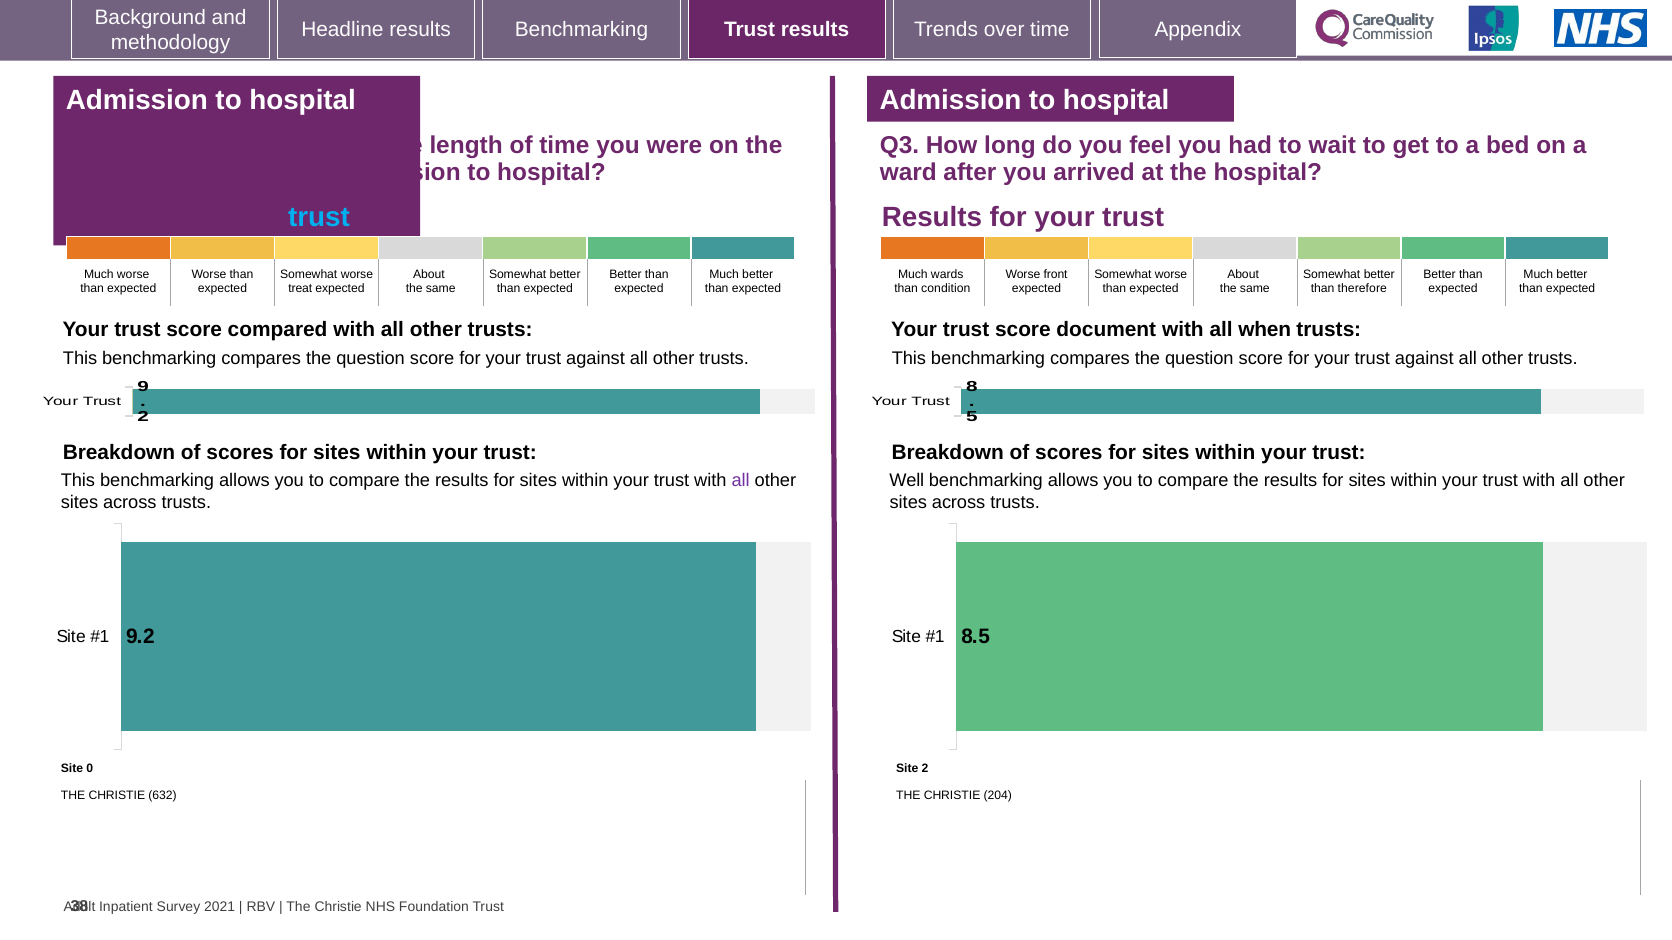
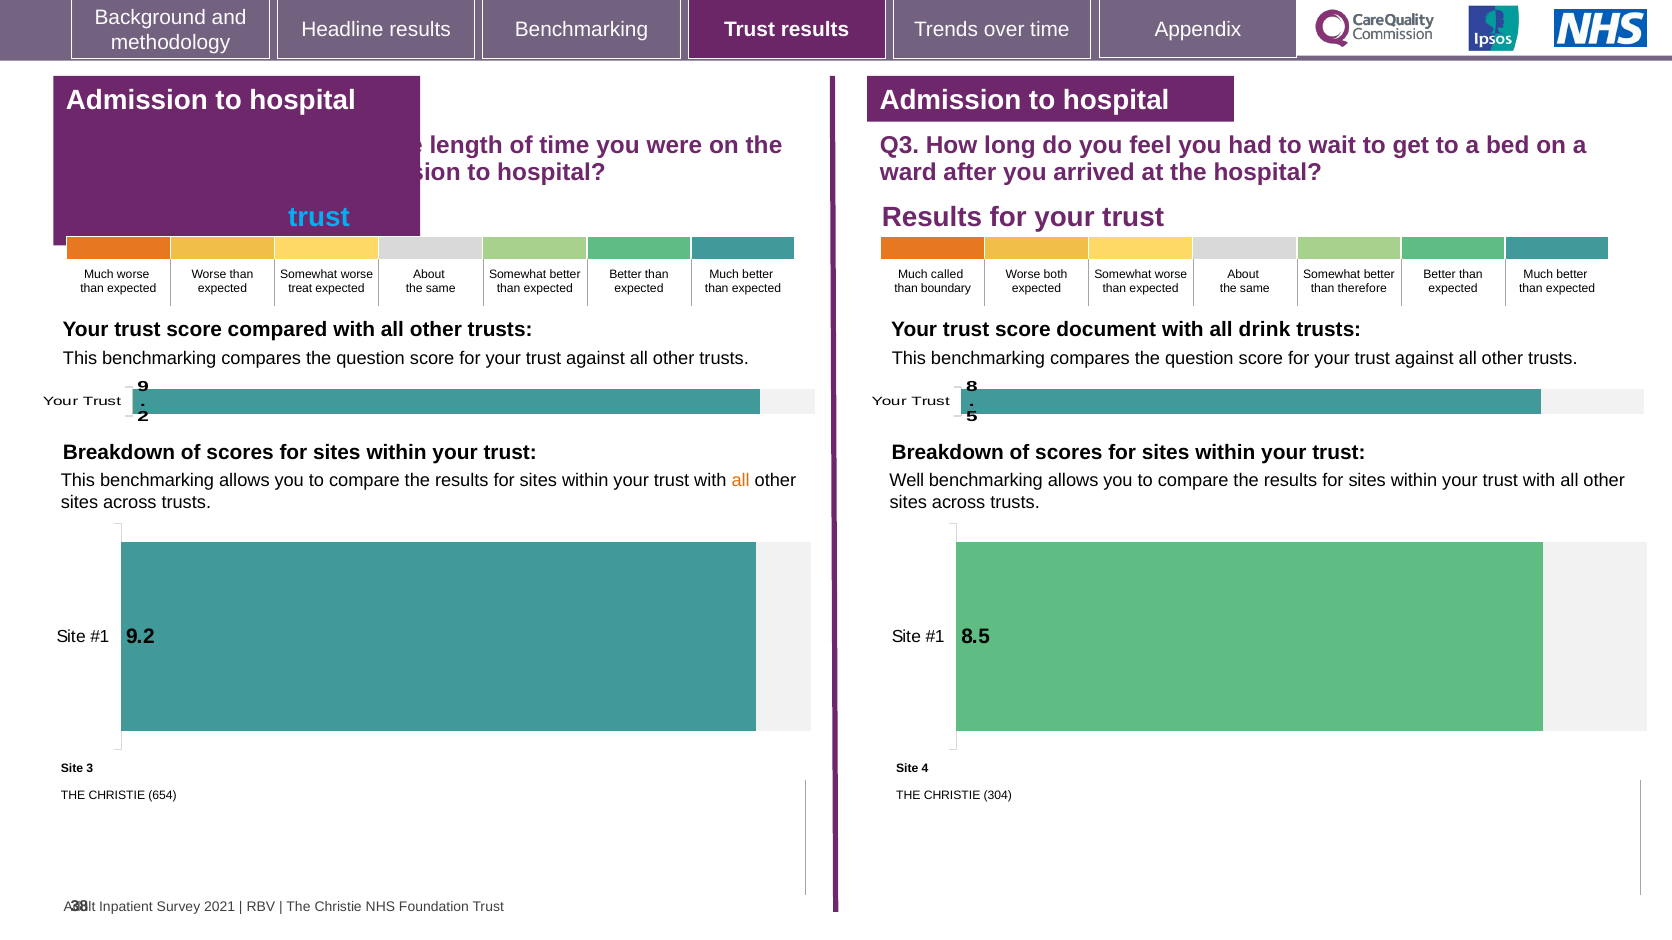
wards: wards -> called (947, 275)
front: front -> both (1056, 275)
condition: condition -> boundary (946, 288)
when: when -> drink (1264, 330)
all colour: purple -> orange (741, 481)
0: 0 -> 3 (90, 769)
Site 2: 2 -> 4 (925, 769)
632: 632 -> 654 (163, 796)
204: 204 -> 304 (998, 796)
